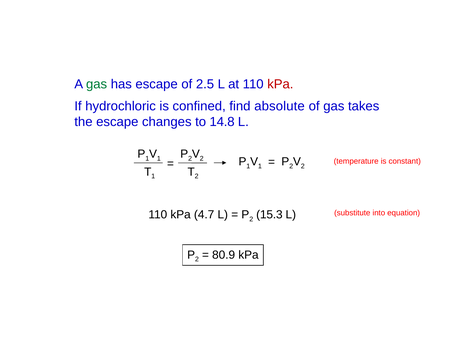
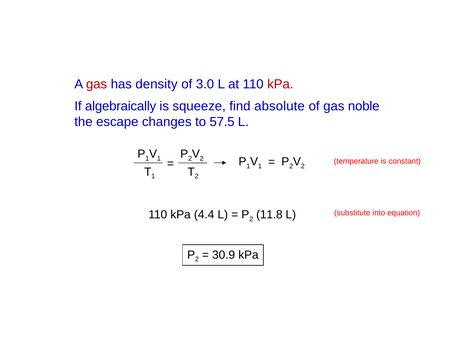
gas colour: green -> red (97, 84)
has escape: escape -> density (157, 84)
2.5: 2.5 -> 3.0 (205, 84)
hydrochloric: hydrochloric -> algebraically (121, 106)
confined: confined -> squeeze (199, 106)
takes: takes -> noble (364, 106)
14.8: 14.8 -> 57.5 (222, 122)
4.7: 4.7 -> 4.4 (204, 215)
15.3: 15.3 -> 11.8 (269, 215)
80.9: 80.9 -> 30.9 (224, 255)
